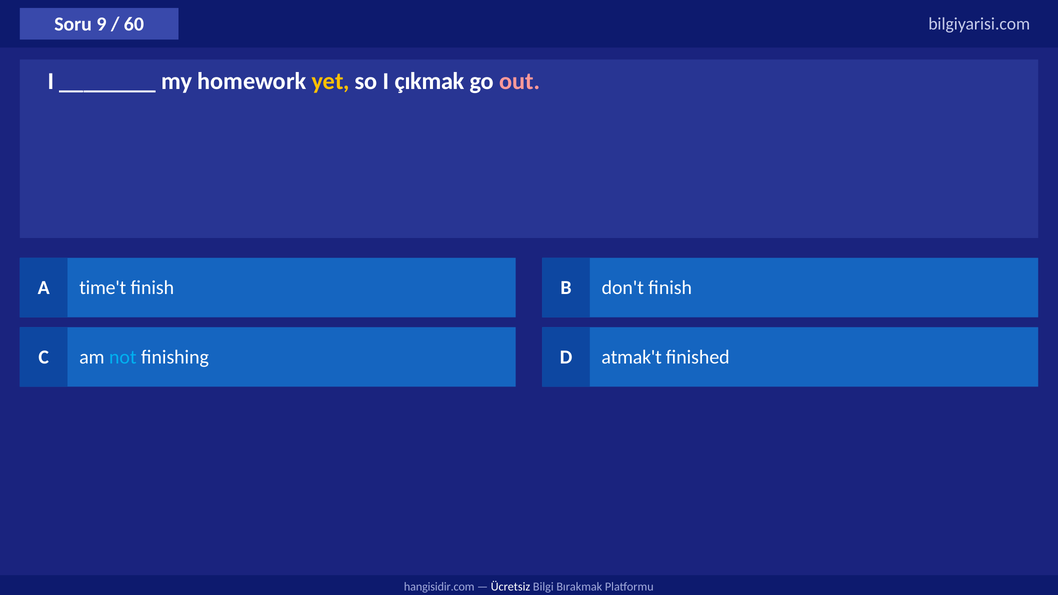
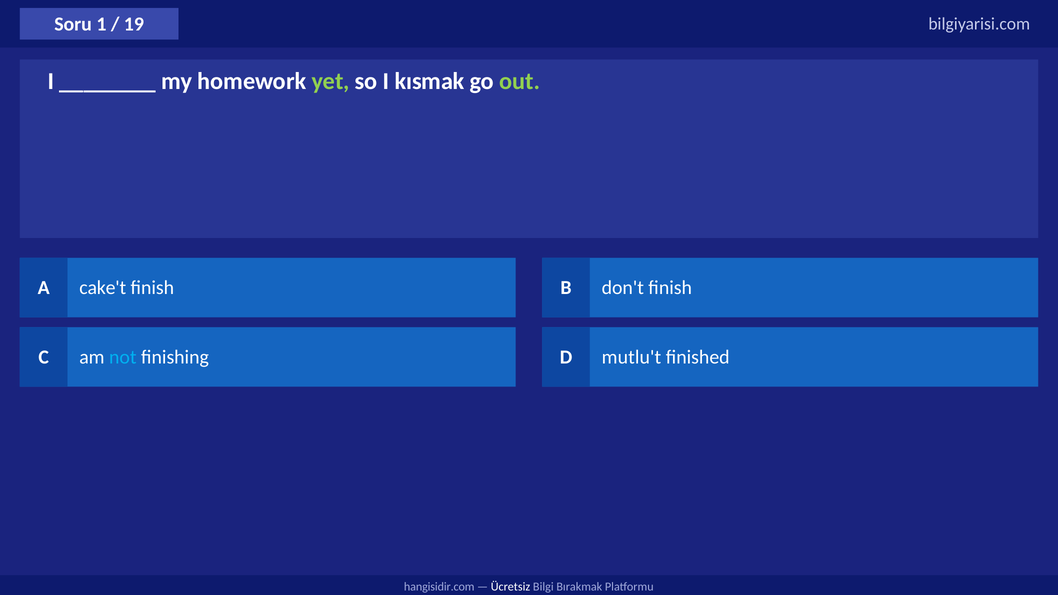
9: 9 -> 1 (101, 24)
60: 60 -> 19 (134, 24)
yet colour: yellow -> light green (331, 81)
çıkmak: çıkmak -> kısmak (430, 81)
out colour: pink -> light green (520, 81)
time't: time't -> cake't (103, 288)
atmak't: atmak't -> mutlu't (631, 357)
